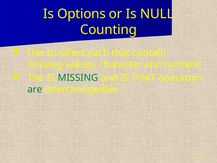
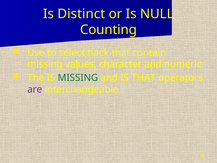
Options: Options -> Distinct (81, 14)
each: each -> back (98, 53)
are colour: green -> purple (35, 89)
